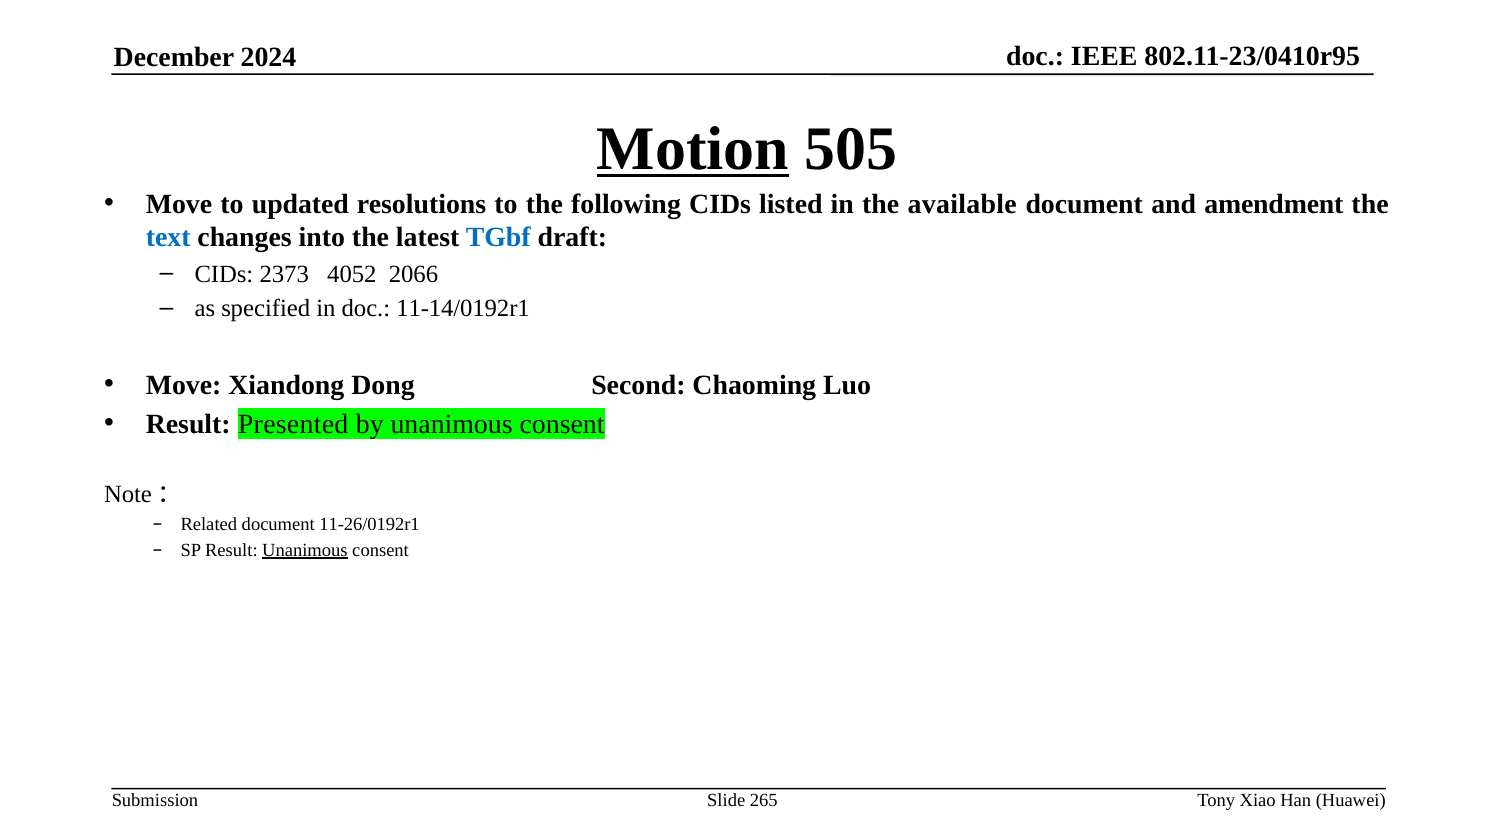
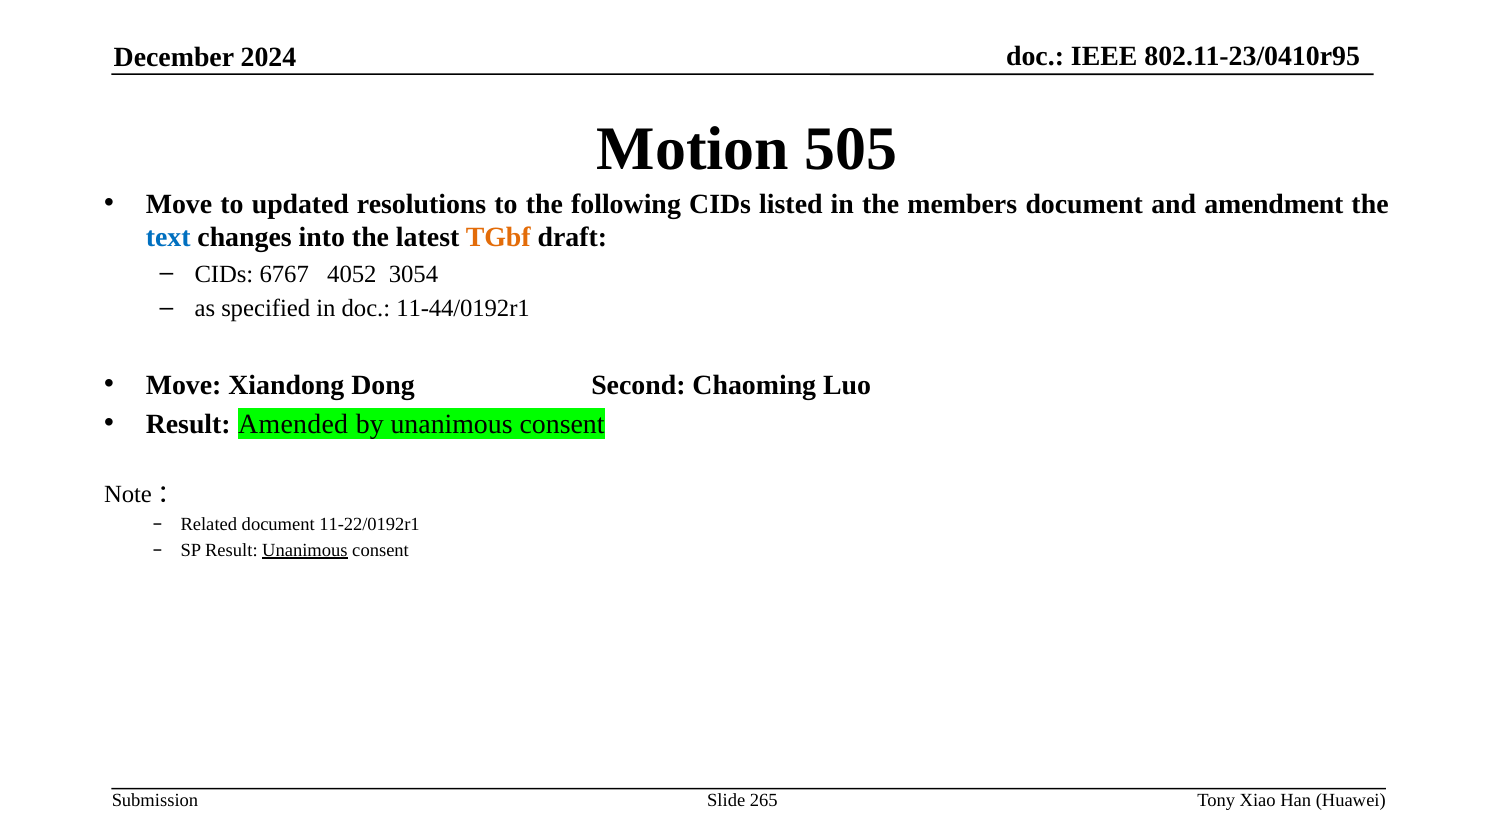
Motion underline: present -> none (693, 149)
available: available -> members (962, 204)
TGbf colour: blue -> orange (498, 238)
2373: 2373 -> 6767 (284, 274)
2066: 2066 -> 3054 (414, 274)
11-14/0192r1: 11-14/0192r1 -> 11-44/0192r1 (463, 309)
Presented: Presented -> Amended (293, 424)
11-26/0192r1: 11-26/0192r1 -> 11-22/0192r1 (370, 524)
